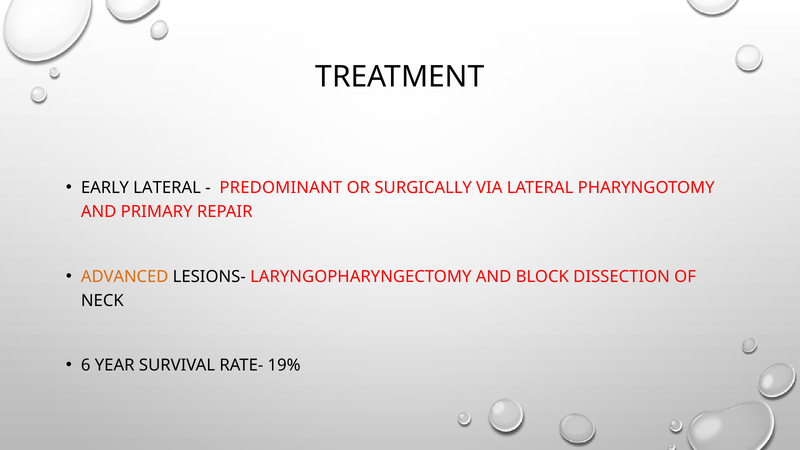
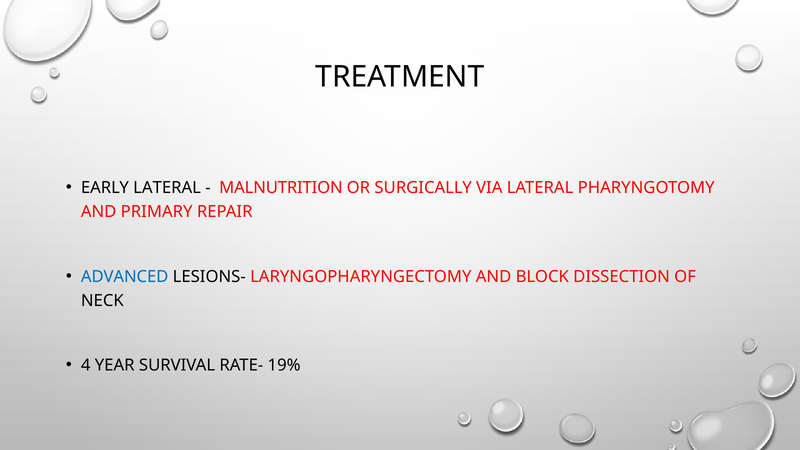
PREDOMINANT: PREDOMINANT -> MALNUTRITION (281, 188)
ADVANCED colour: orange -> blue (125, 277)
6: 6 -> 4 (86, 365)
